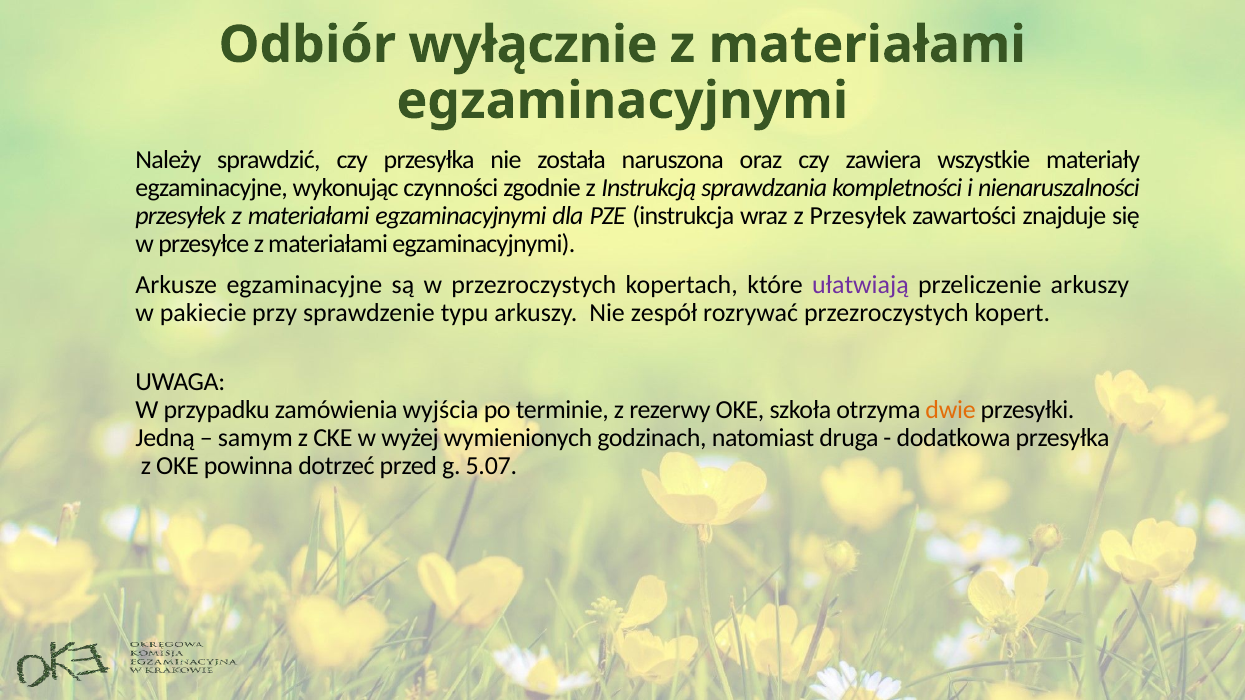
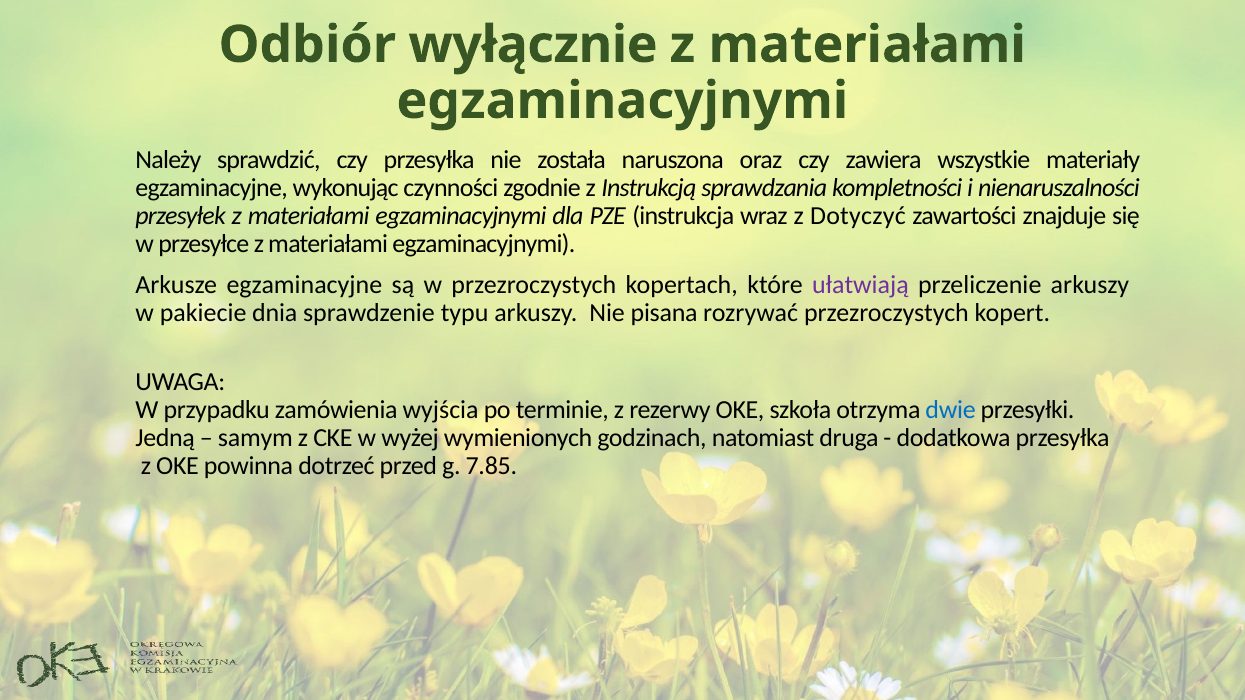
z Przesyłek: Przesyłek -> Dotyczyć (858, 216)
przy: przy -> dnia (275, 313)
zespół: zespół -> pisana (664, 313)
dwie colour: orange -> blue (951, 410)
5.07: 5.07 -> 7.85 (491, 466)
